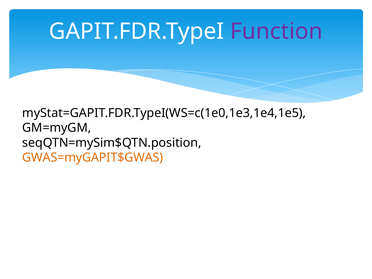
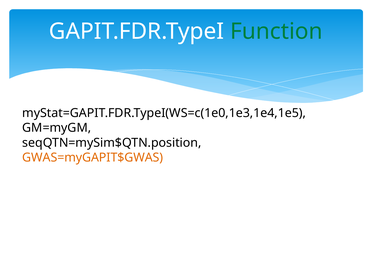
Function colour: purple -> green (276, 31)
